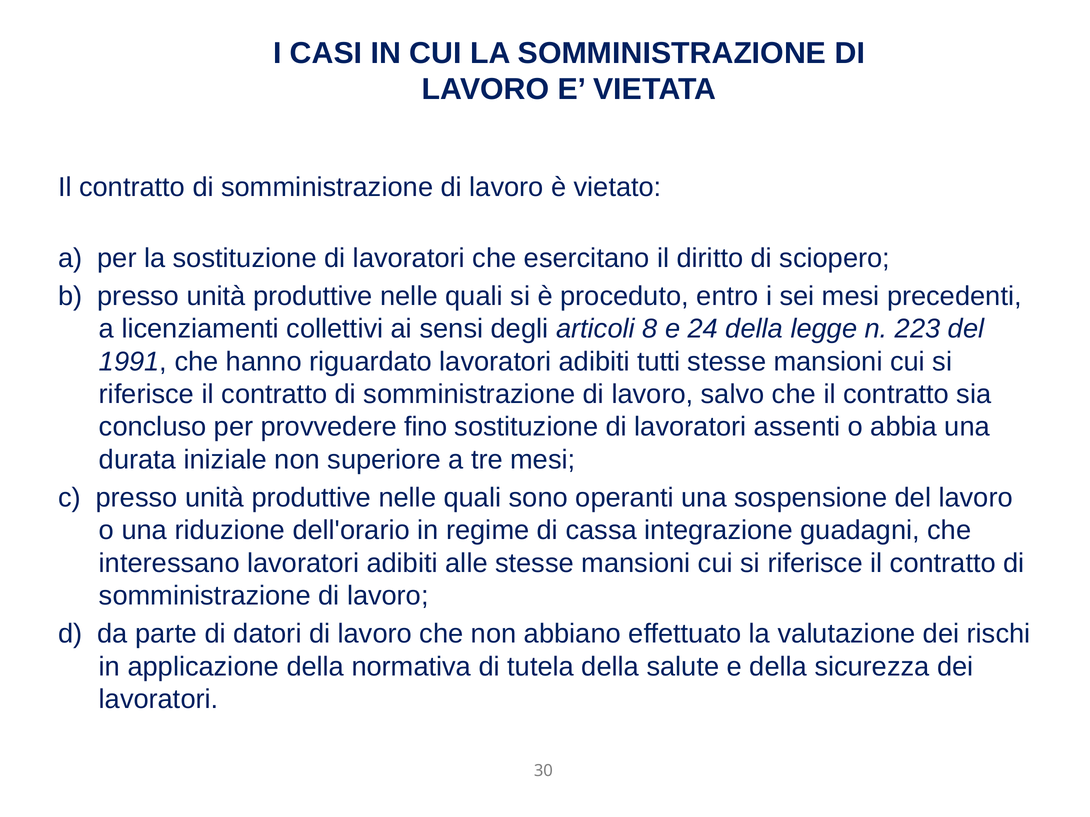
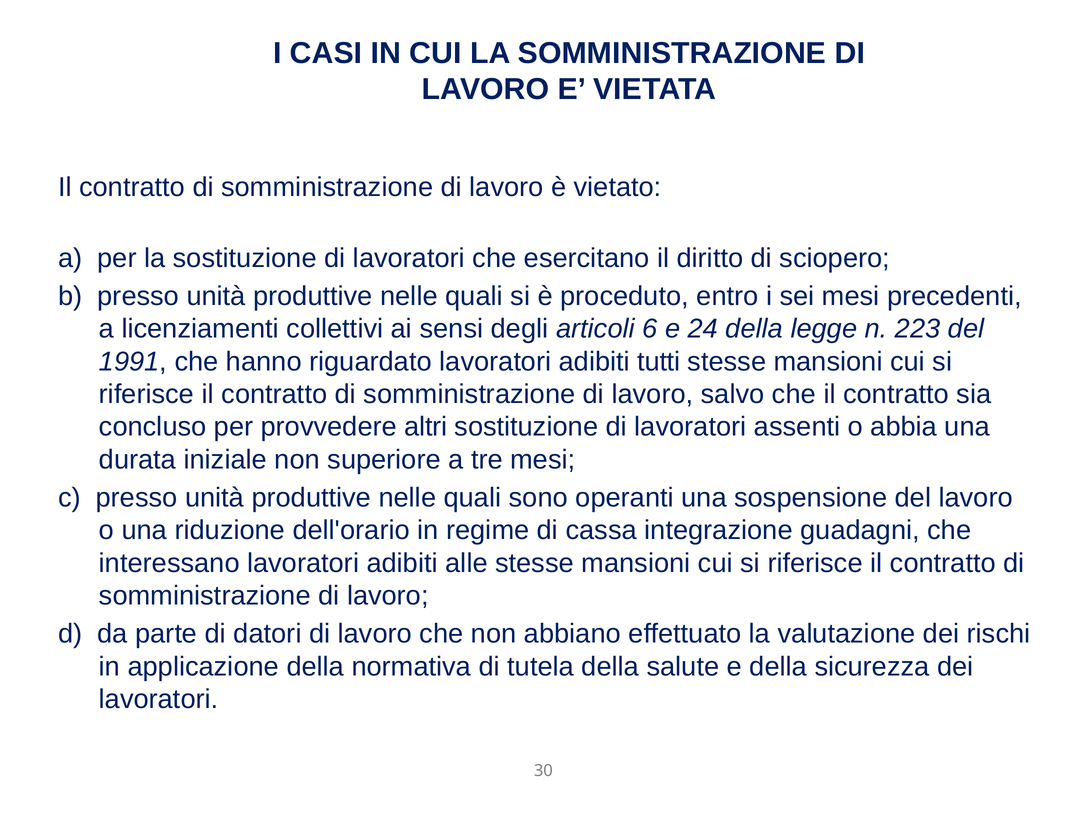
8: 8 -> 6 (650, 329)
fino: fino -> altri (426, 427)
